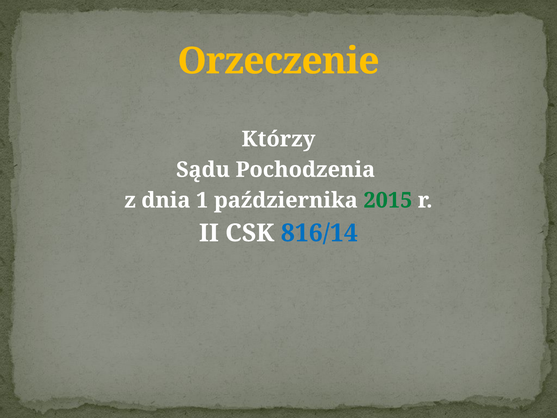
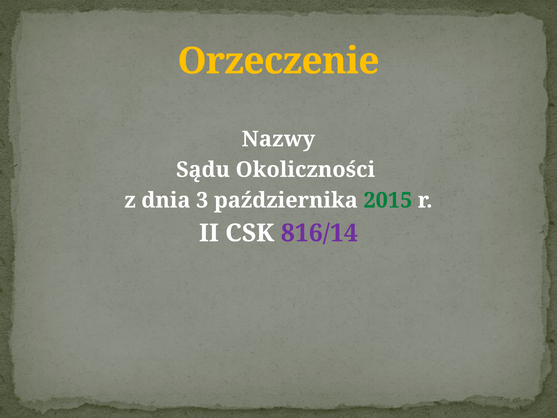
Którzy: Którzy -> Nazwy (278, 139)
Pochodzenia: Pochodzenia -> Okoliczności (305, 170)
1: 1 -> 3 (202, 200)
816/14 colour: blue -> purple (319, 233)
